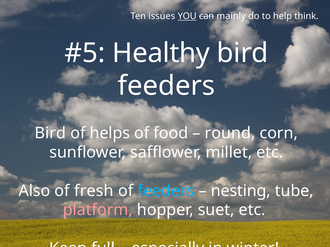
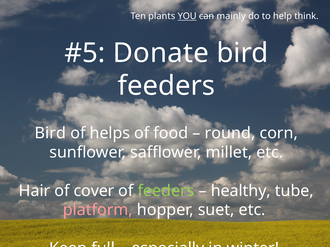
issues: issues -> plants (162, 16)
Healthy: Healthy -> Donate (161, 53)
Also: Also -> Hair (35, 191)
fresh: fresh -> cover (94, 191)
feeders colour: light blue -> light green (166, 191)
nesting: nesting -> healthy (241, 191)
